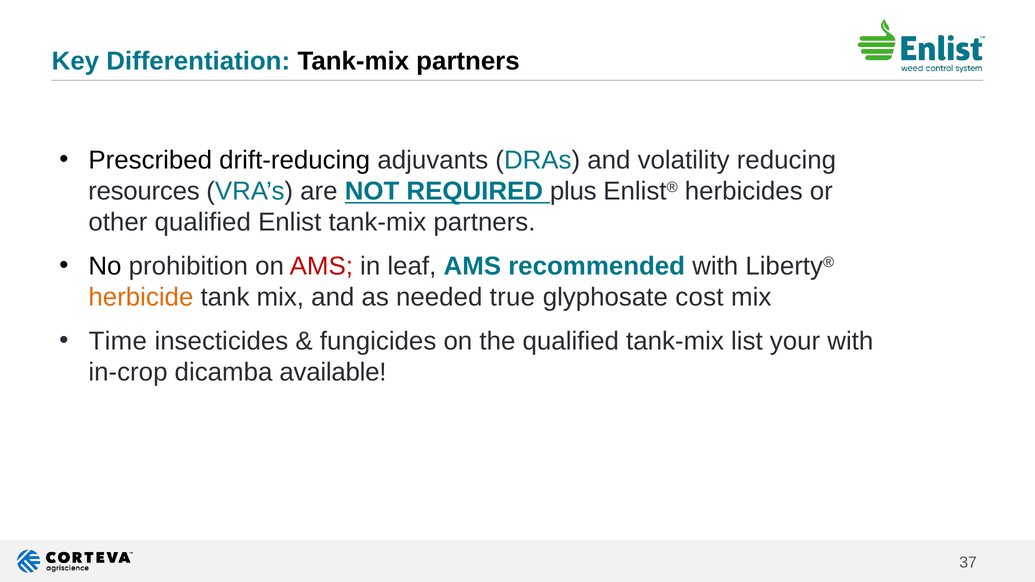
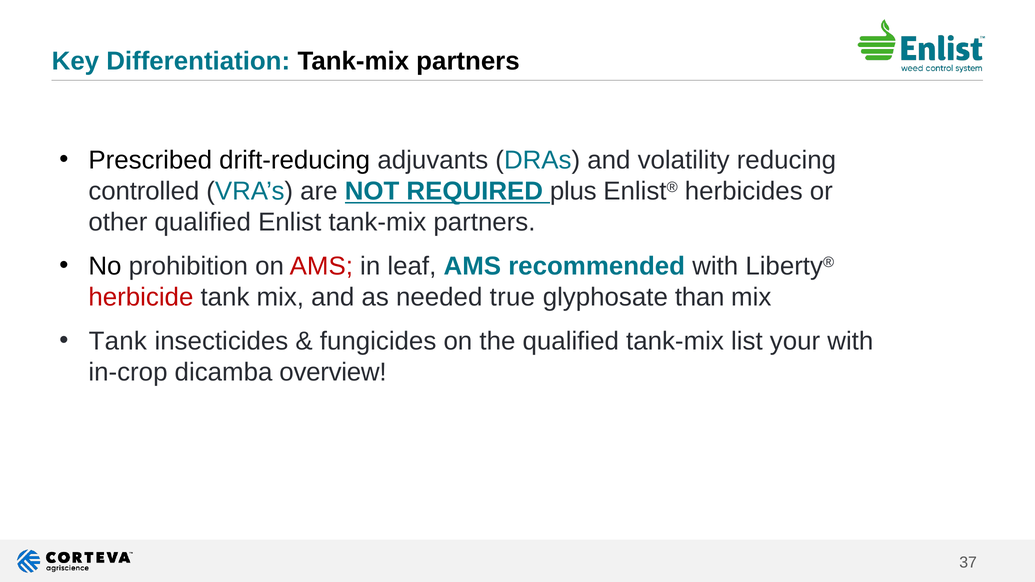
resources: resources -> controlled (144, 191)
herbicide colour: orange -> red (141, 298)
cost: cost -> than (700, 298)
Time: Time -> Tank (118, 342)
available: available -> overview (333, 373)
